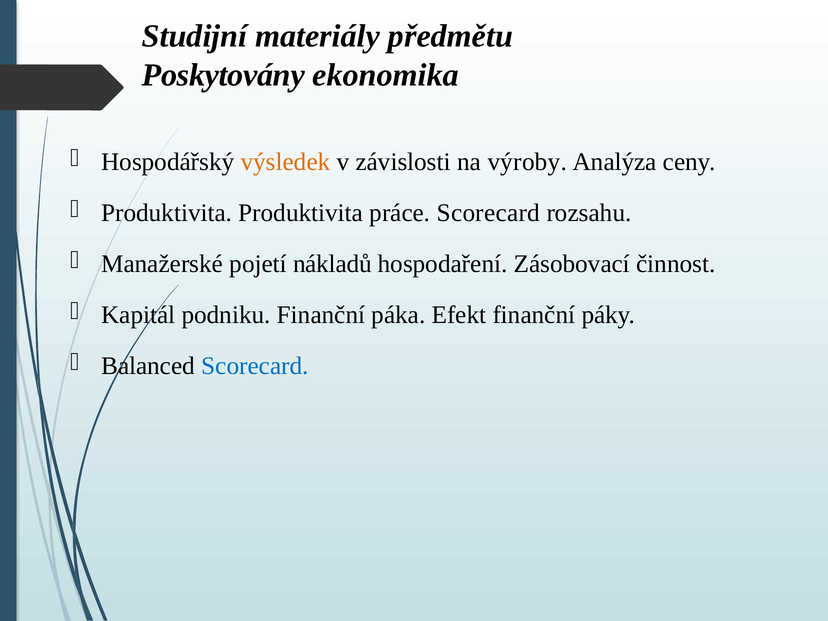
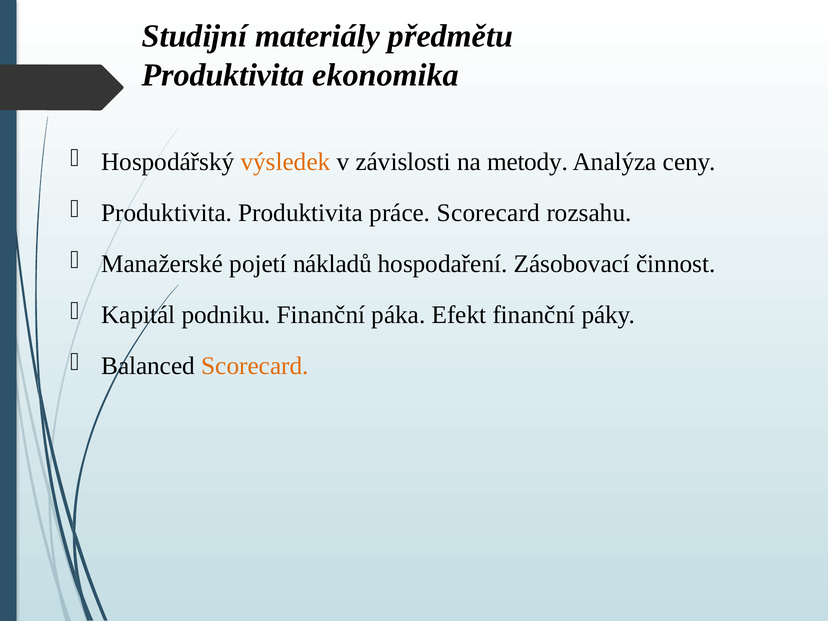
Poskytovány: Poskytovány -> Produktivita (223, 75)
výroby: výroby -> metody (528, 162)
Scorecard colour: blue -> orange (255, 366)
